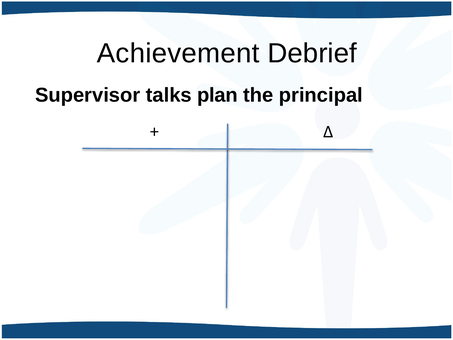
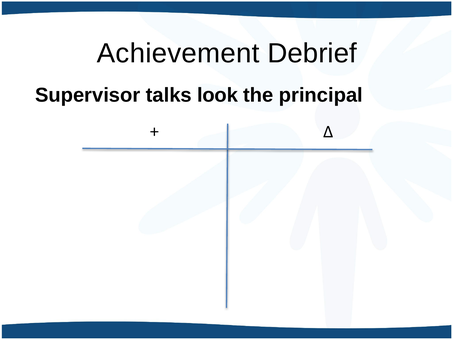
plan: plan -> look (218, 95)
